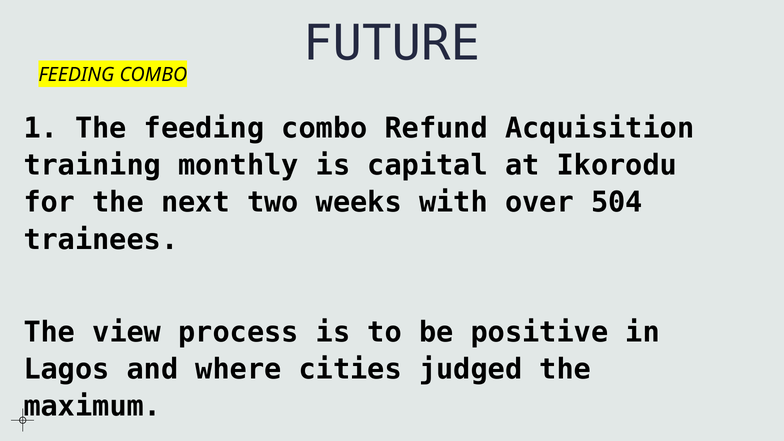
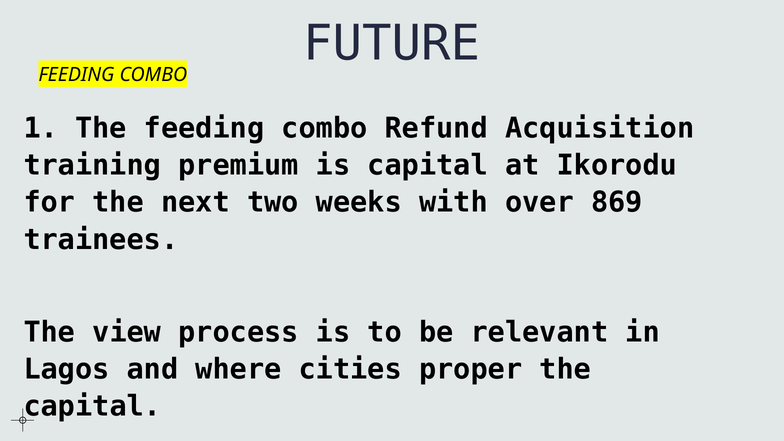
monthly: monthly -> premium (238, 166)
504: 504 -> 869 (617, 203)
positive: positive -> relevant (539, 332)
judged: judged -> proper (471, 369)
maximum: maximum -> capital (92, 407)
